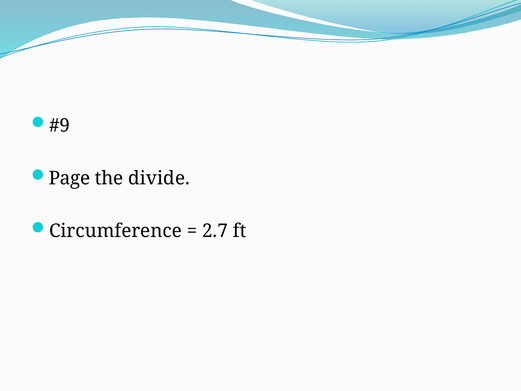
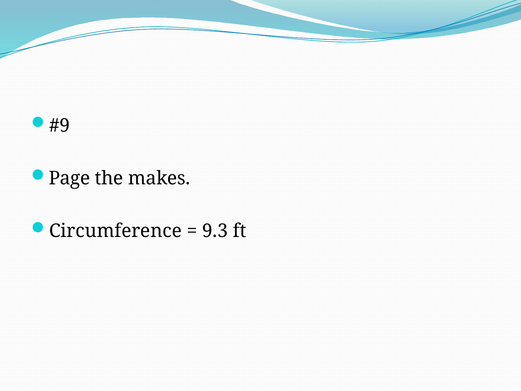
divide: divide -> makes (159, 178)
2.7: 2.7 -> 9.3 (215, 231)
